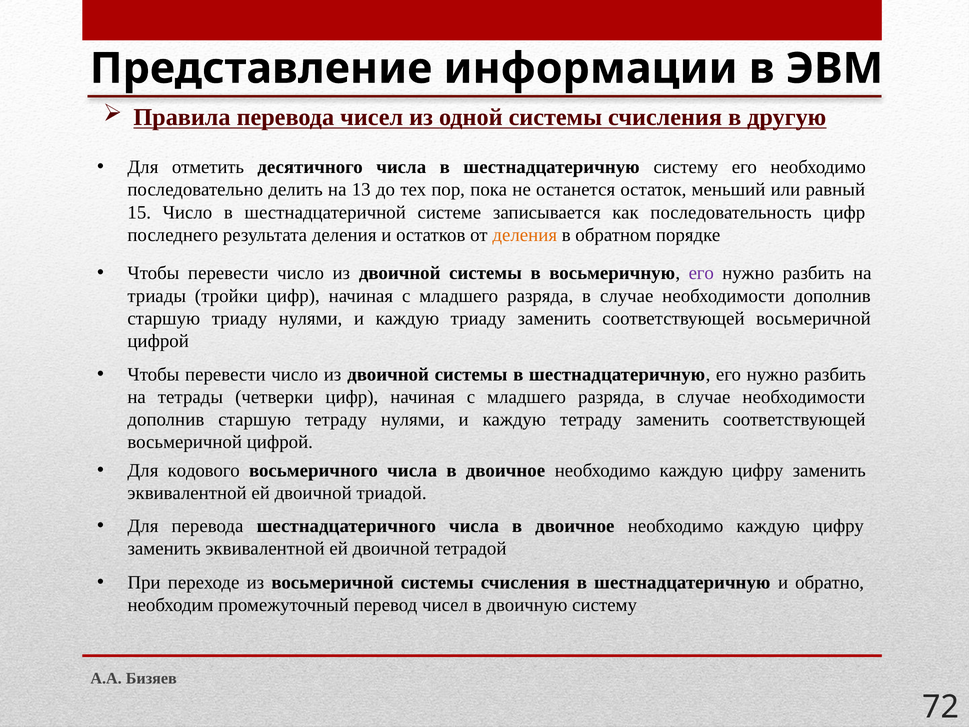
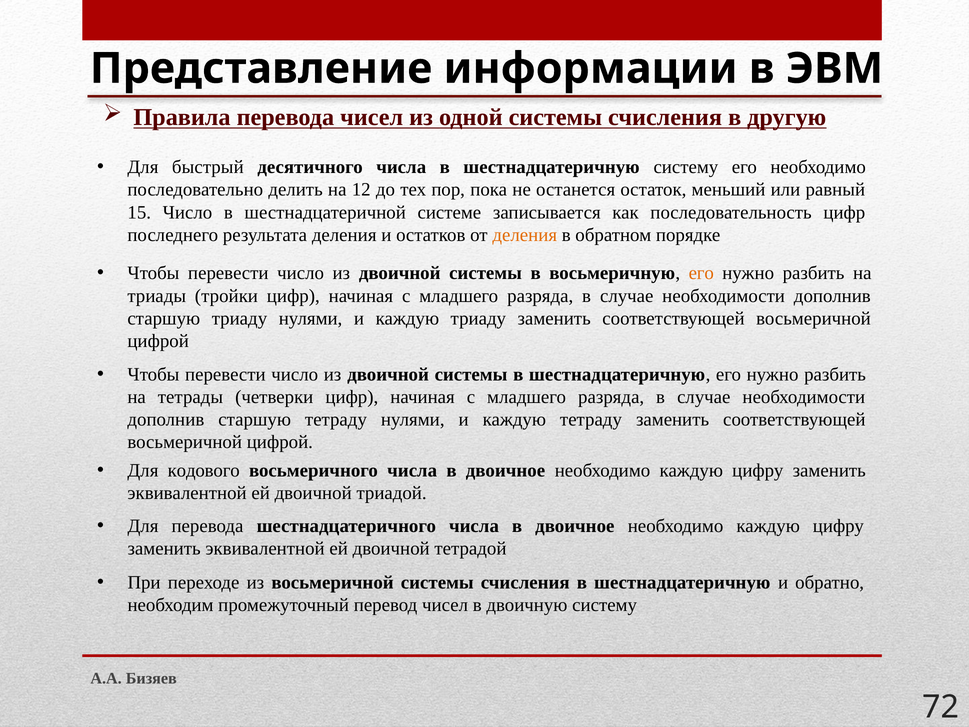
отметить: отметить -> быстрый (208, 167)
13: 13 -> 12 (361, 190)
его colour: purple -> orange (701, 273)
